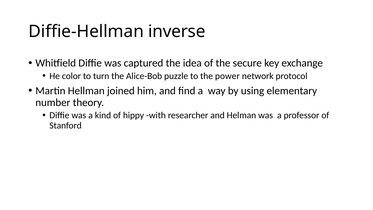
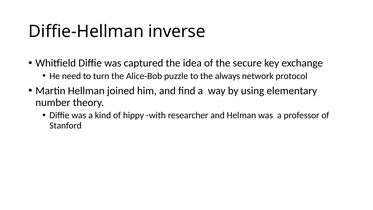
color: color -> need (71, 76)
power: power -> always (228, 76)
